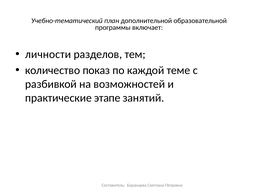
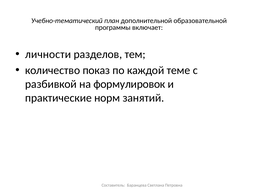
возможностей: возможностей -> формулировок (129, 84)
этапе: этапе -> норм (107, 98)
